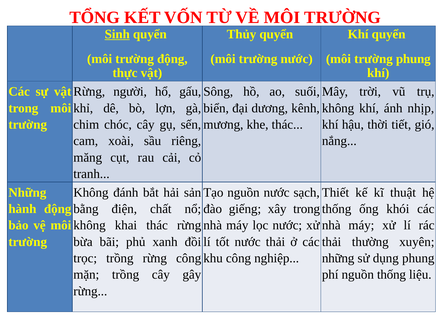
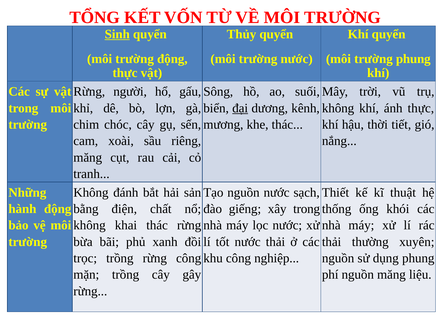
đại underline: none -> present (240, 108)
ánh nhịp: nhịp -> thực (421, 108)
những: những -> nguồn (338, 258)
nguồn thống: thống -> măng (391, 275)
